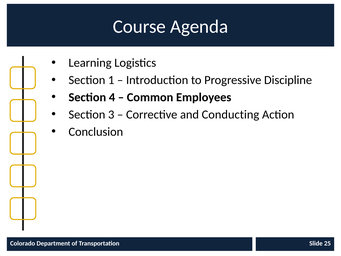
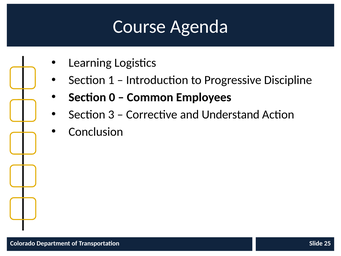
4: 4 -> 0 (112, 97)
Conducting: Conducting -> Understand (231, 114)
